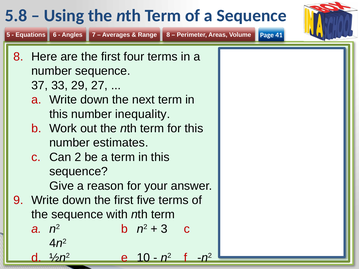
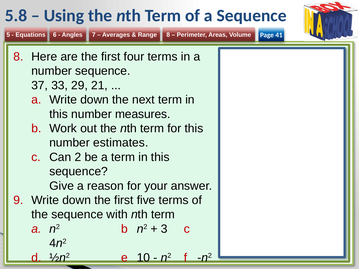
27: 27 -> 21 (99, 85)
inequality: inequality -> measures (143, 114)
